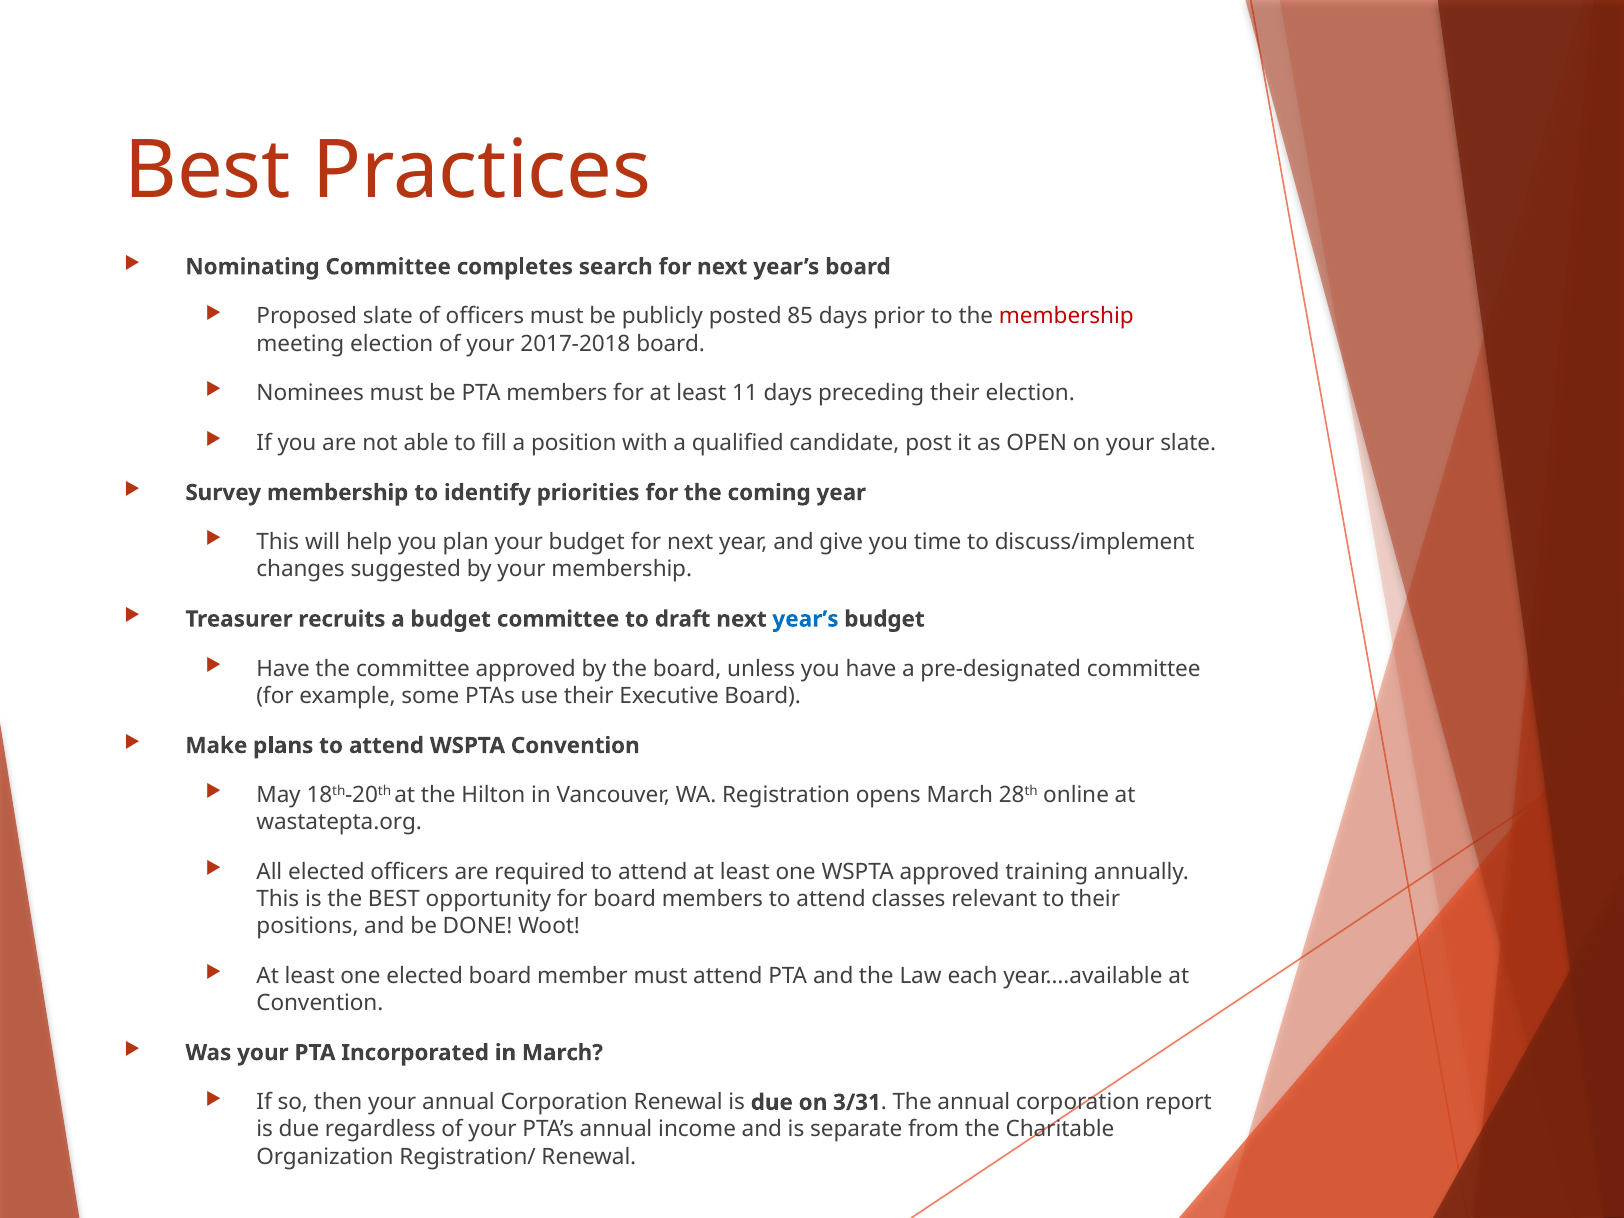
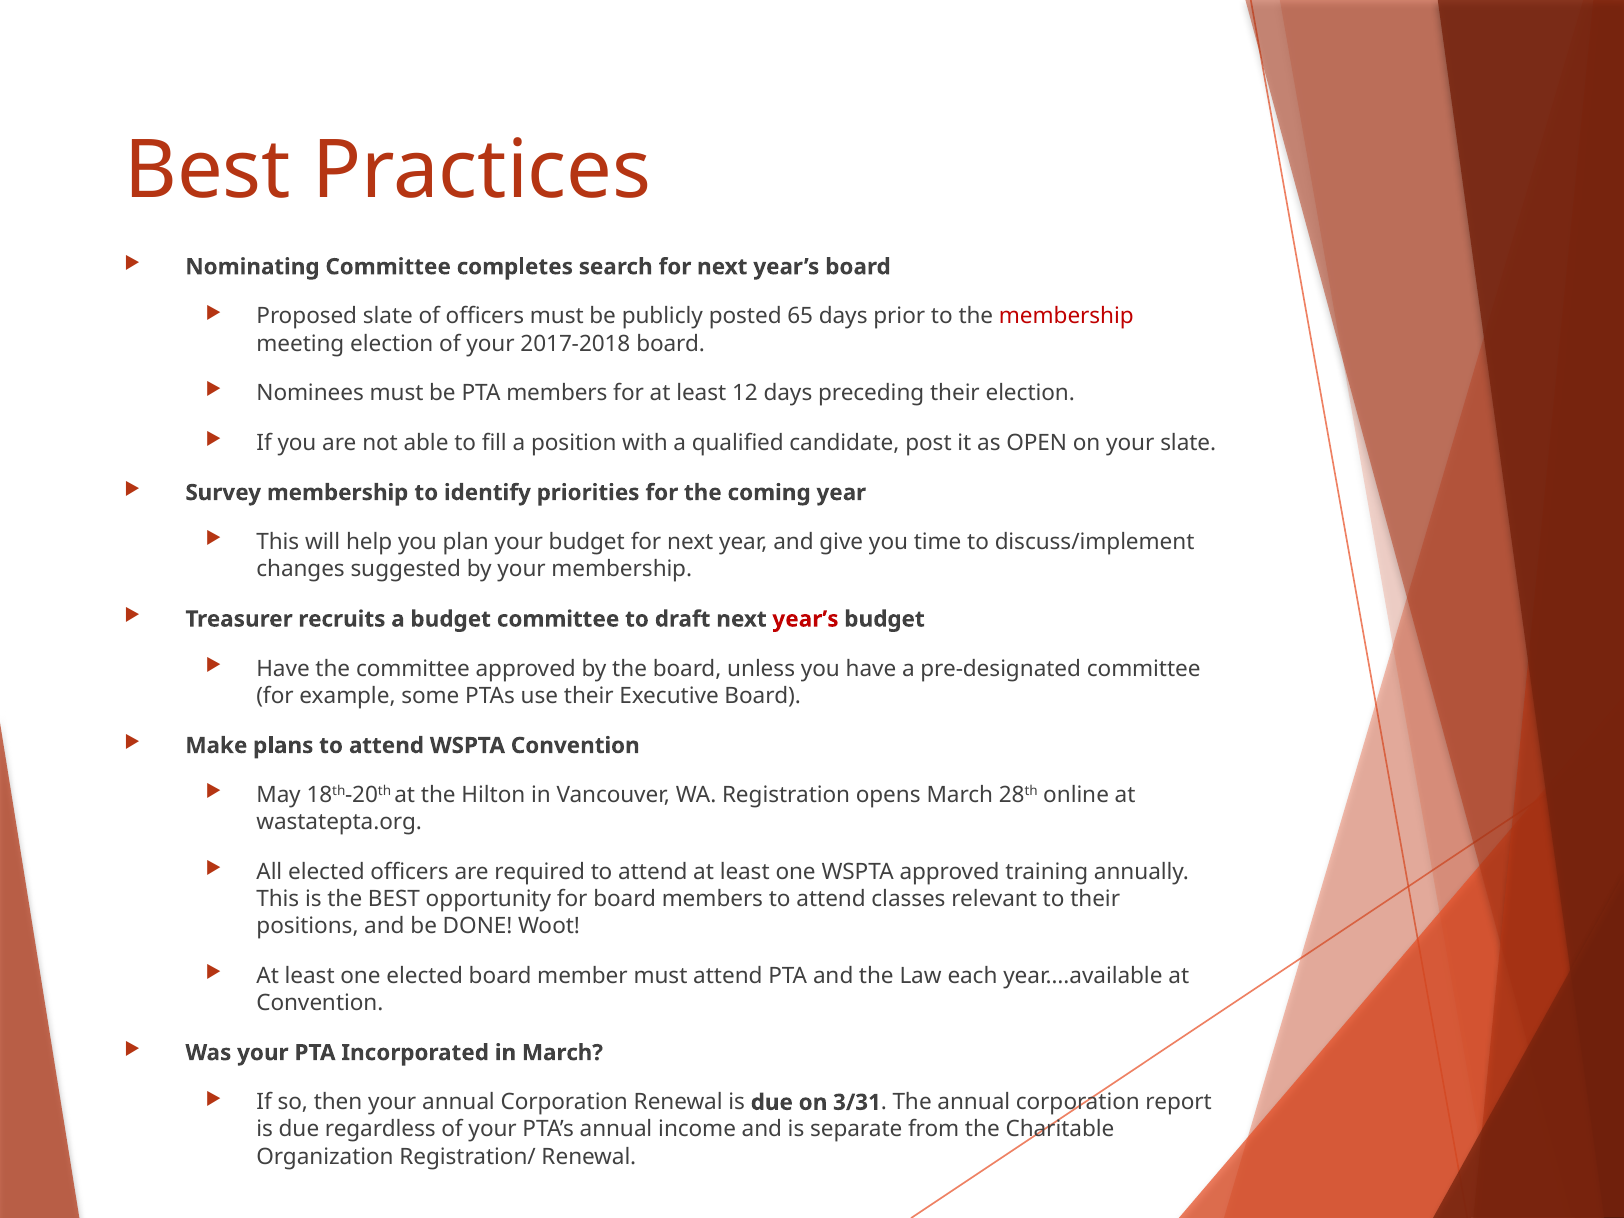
85: 85 -> 65 (800, 317)
11: 11 -> 12 (745, 393)
year’s colour: blue -> red (805, 619)
